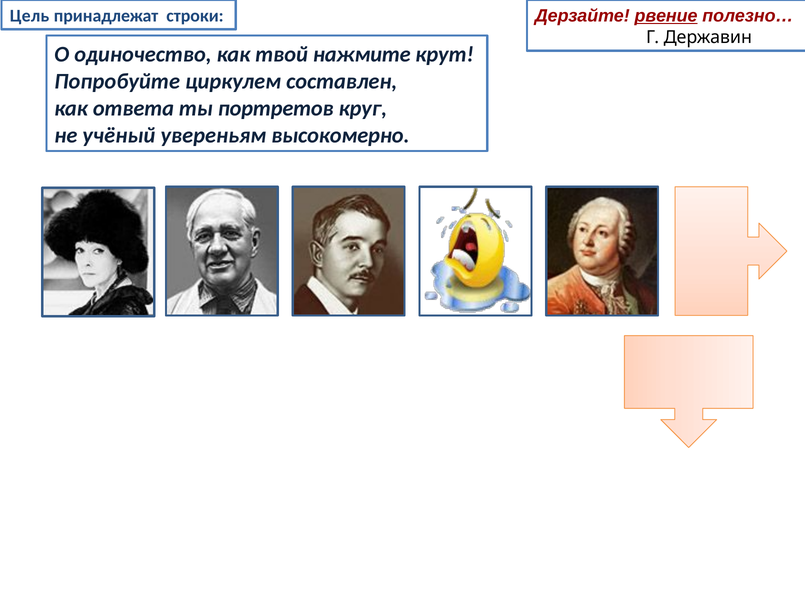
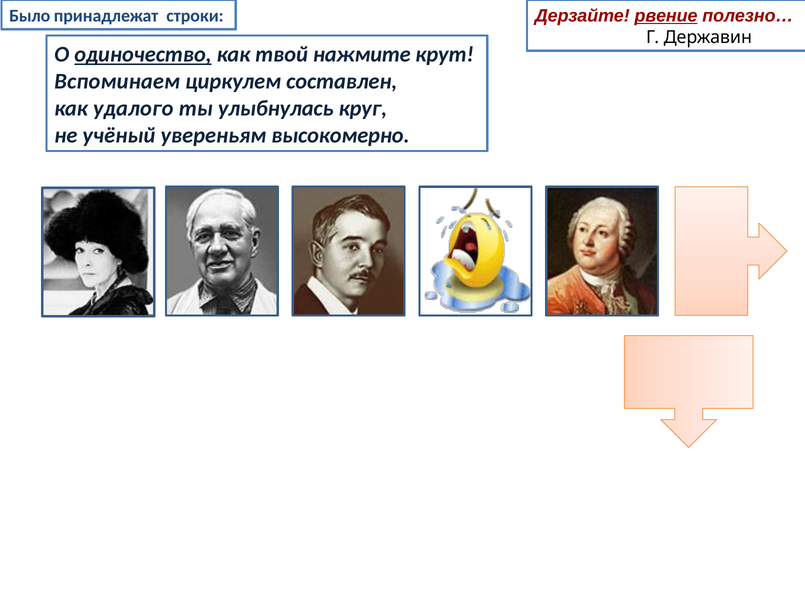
Цель: Цель -> Было (30, 16)
одиночество underline: none -> present (143, 55)
Попробуйте: Попробуйте -> Вспоминаем (117, 81)
ответа: ответа -> удалого (133, 108)
портретов: портретов -> улыбнулась (276, 108)
